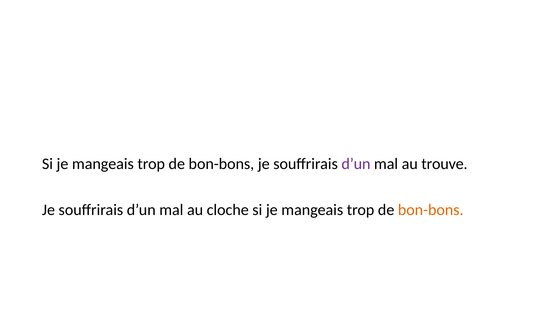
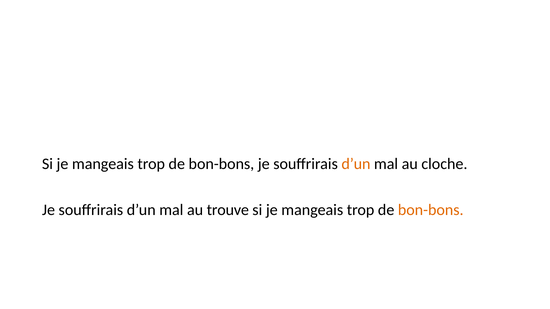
d’un colour: purple -> orange (356, 164)
trouve: trouve -> cloche (444, 164)
cloche: cloche -> trouve (228, 210)
